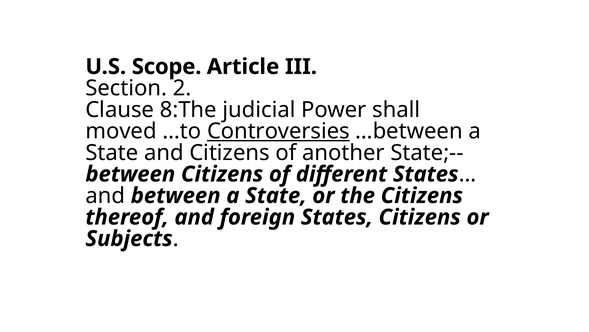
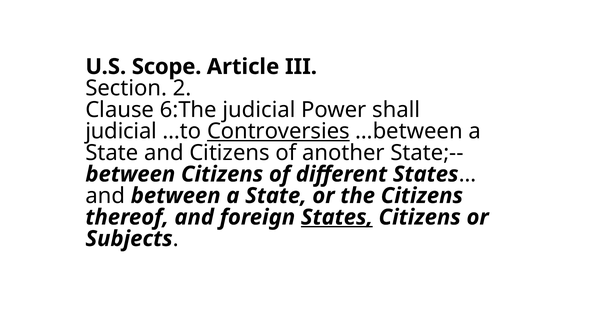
8:The: 8:The -> 6:The (188, 109)
moved: moved -> judicial (121, 131)
States underline: none -> present (337, 217)
